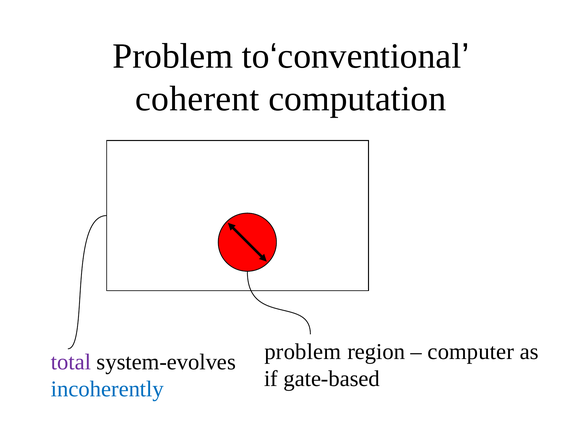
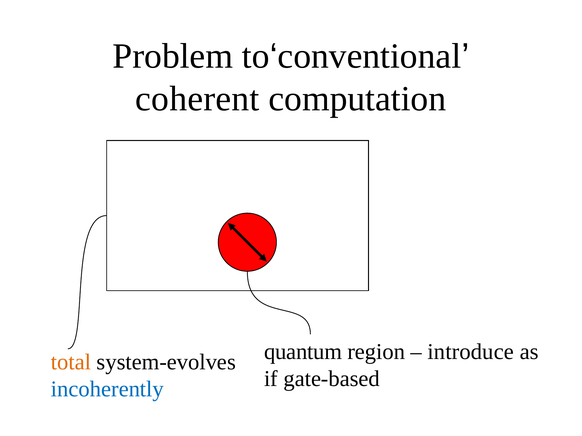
problem: problem -> quantum (303, 352)
computer: computer -> introduce (471, 352)
total colour: purple -> orange (71, 362)
